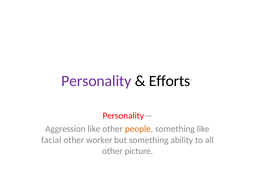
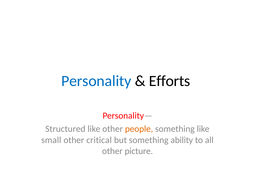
Personality colour: purple -> blue (96, 81)
Aggression: Aggression -> Structured (65, 129)
facial: facial -> small (51, 140)
worker: worker -> critical (99, 140)
